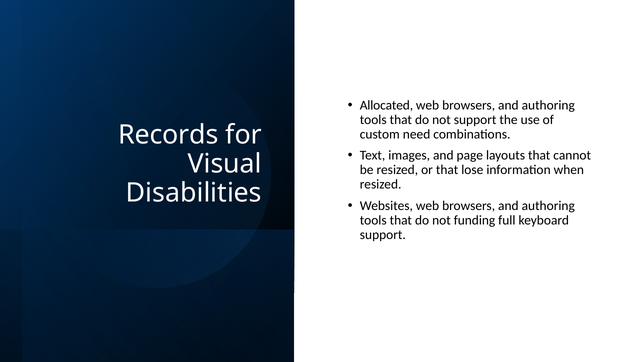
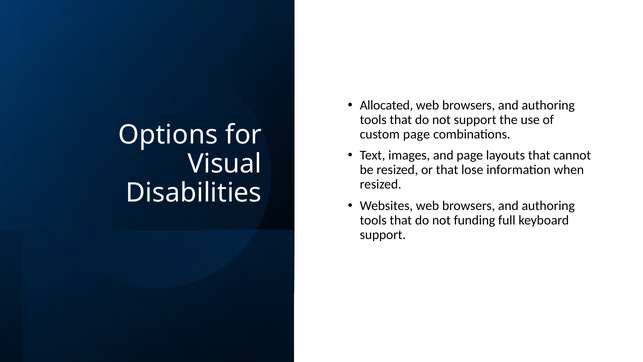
Records: Records -> Options (168, 135)
custom need: need -> page (417, 134)
